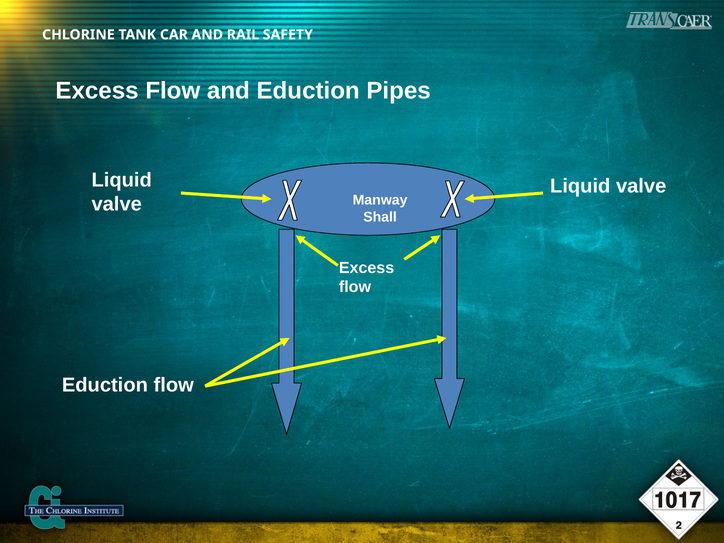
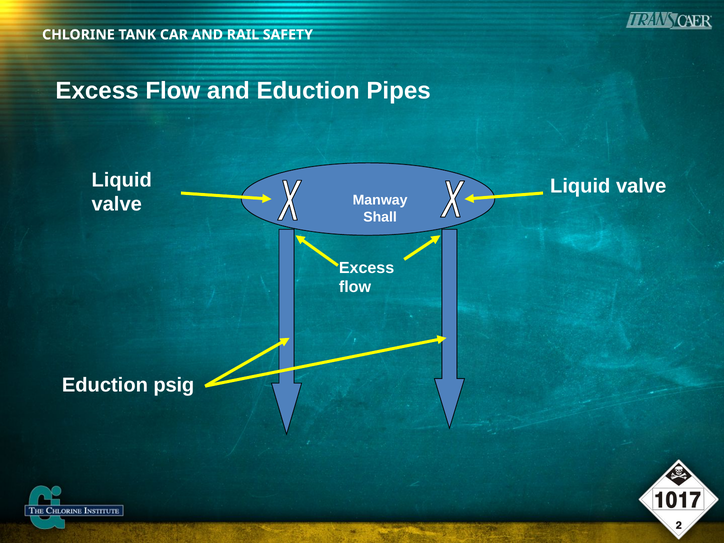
Eduction flow: flow -> psig (174, 385)
